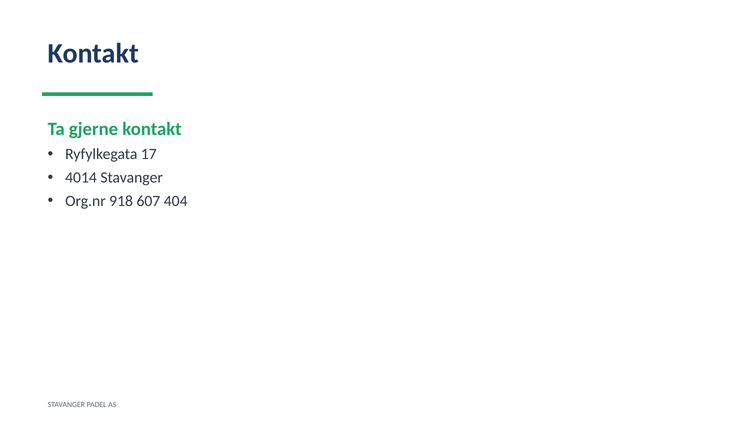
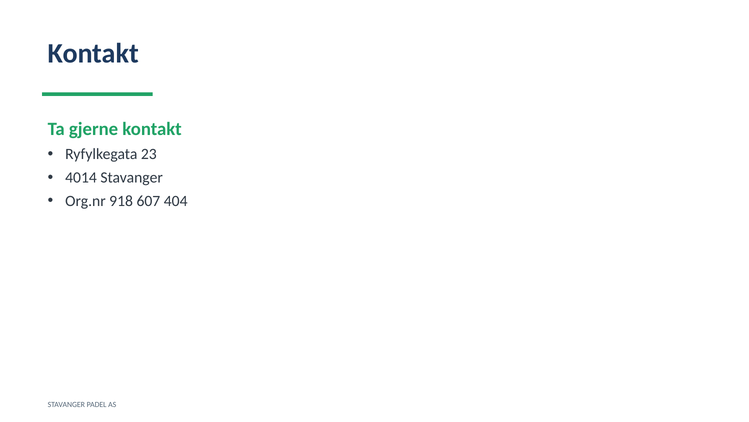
17: 17 -> 23 (149, 154)
